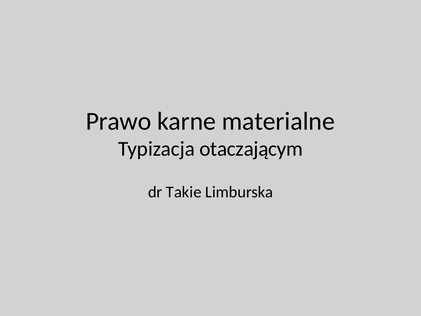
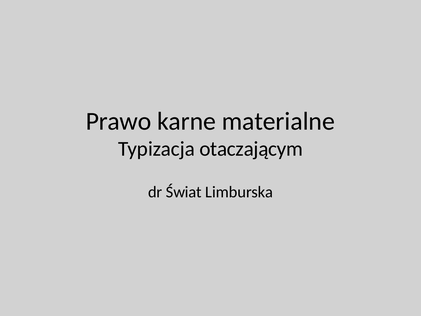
Takie: Takie -> Świat (184, 192)
